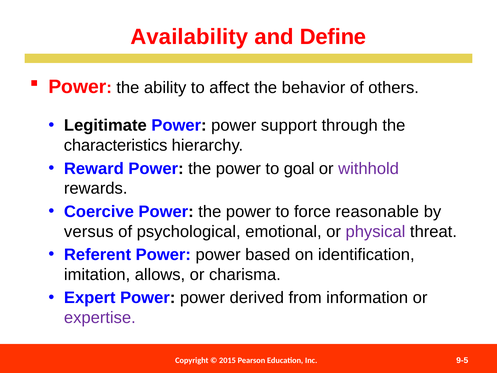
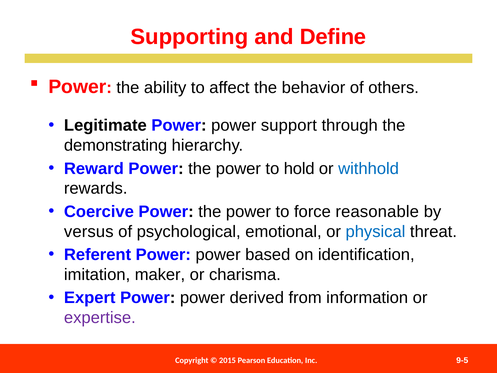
Availability: Availability -> Supporting (189, 37)
characteristics: characteristics -> demonstrating (116, 145)
goal: goal -> hold (299, 168)
withhold colour: purple -> blue (369, 168)
physical colour: purple -> blue (375, 231)
allows: allows -> maker (160, 274)
